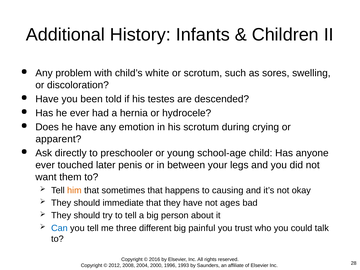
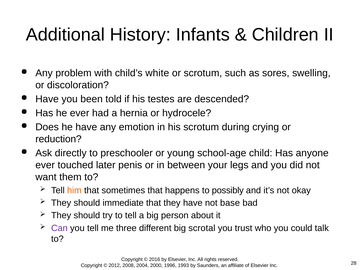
apparent: apparent -> reduction (59, 139)
causing: causing -> possibly (228, 190)
ages: ages -> base (230, 203)
Can colour: blue -> purple (59, 228)
painful: painful -> scrotal (202, 228)
